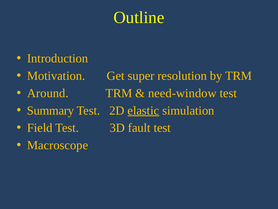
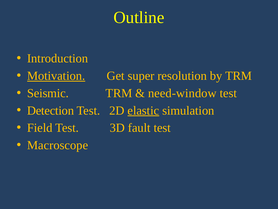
Motivation underline: none -> present (56, 76)
Around: Around -> Seismic (48, 93)
Summary: Summary -> Detection (51, 110)
